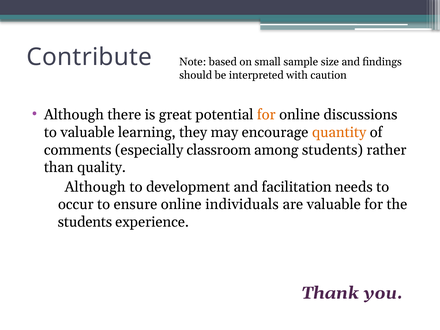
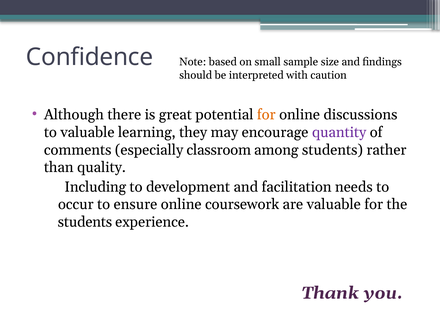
Contribute: Contribute -> Confidence (90, 57)
quantity colour: orange -> purple (339, 132)
Although: Although -> Including (95, 187)
individuals: individuals -> coursework (242, 204)
